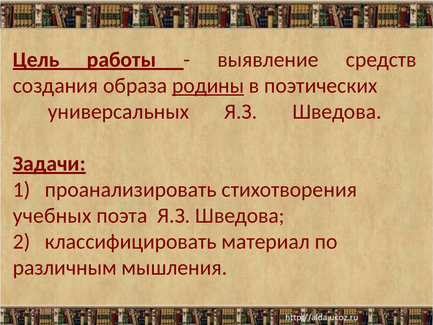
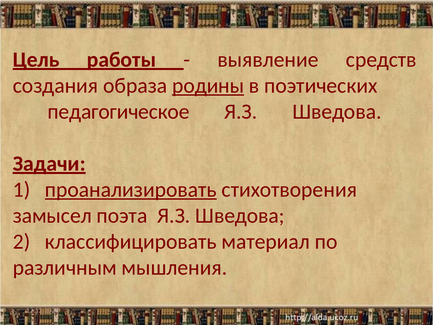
универсальных: универсальных -> педагогическое (119, 112)
проанализировать underline: none -> present (131, 190)
учебных: учебных -> замысел (52, 216)
